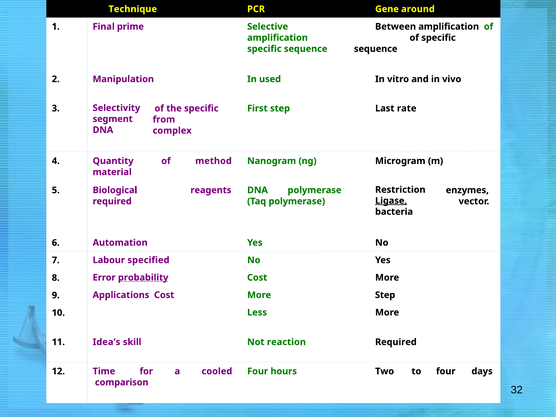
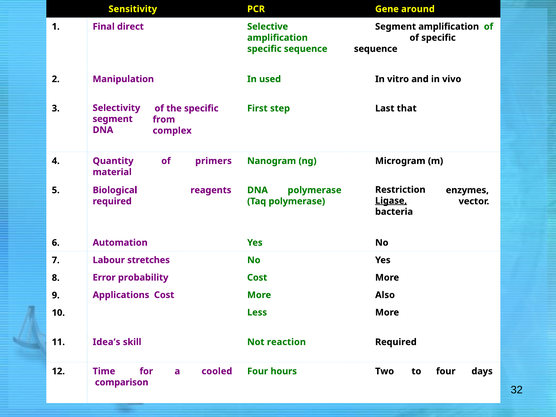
Technique: Technique -> Sensitivity (133, 9)
prime: prime -> direct (130, 27)
Between: Between -> Segment (396, 27)
rate: rate -> that (407, 108)
method: method -> primers (213, 161)
specified: specified -> stretches (149, 260)
probability underline: present -> none (143, 278)
Step: Step -> Also (385, 295)
